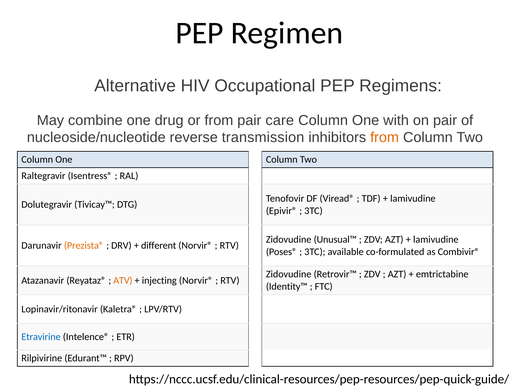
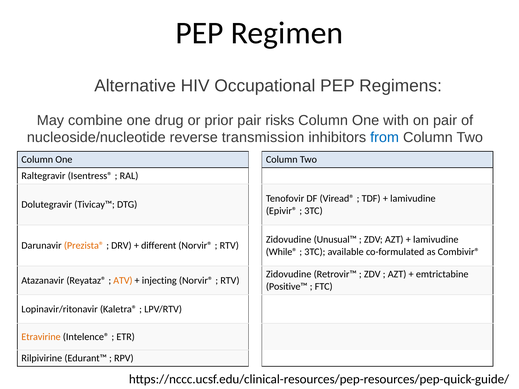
or from: from -> prior (219, 120)
care: care -> risks (280, 120)
from colour: orange -> blue (385, 138)
Poses®: Poses® -> While® (282, 252)
Identity™: Identity™ -> Positive™ (287, 287)
Etravirine colour: blue -> orange (41, 337)
